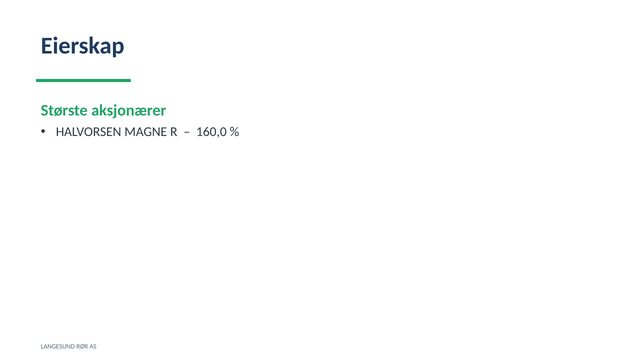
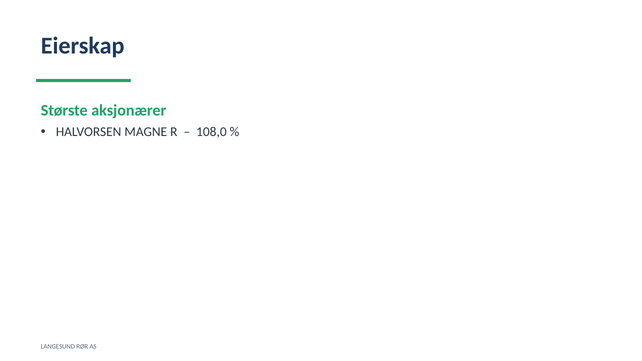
160,0: 160,0 -> 108,0 (211, 132)
